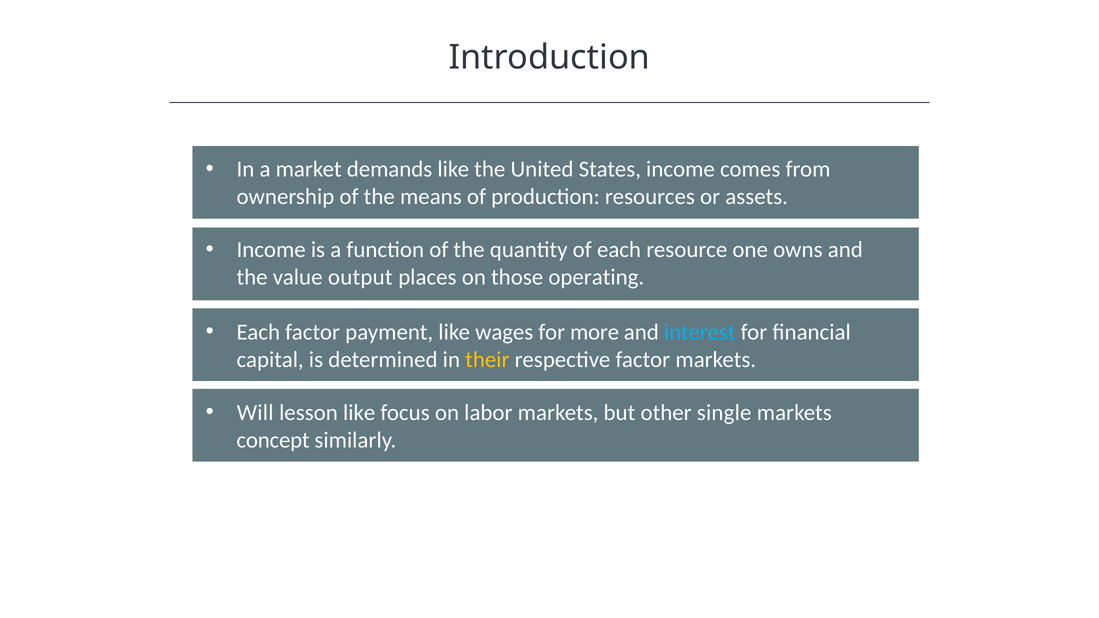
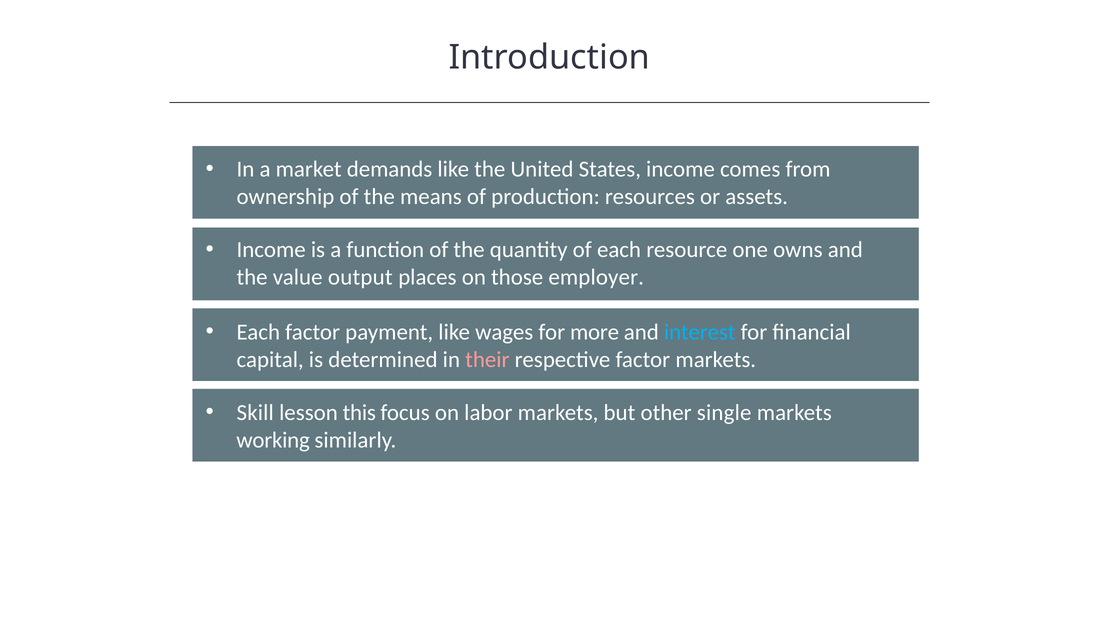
operating: operating -> employer (596, 277)
their colour: yellow -> pink (487, 360)
Will: Will -> Skill (255, 413)
lesson like: like -> this (359, 413)
concept: concept -> working (273, 440)
